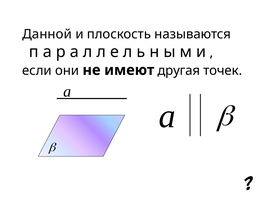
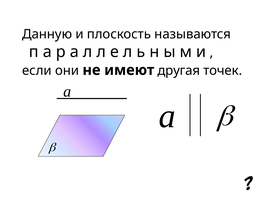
Данной: Данной -> Данную (47, 34)
